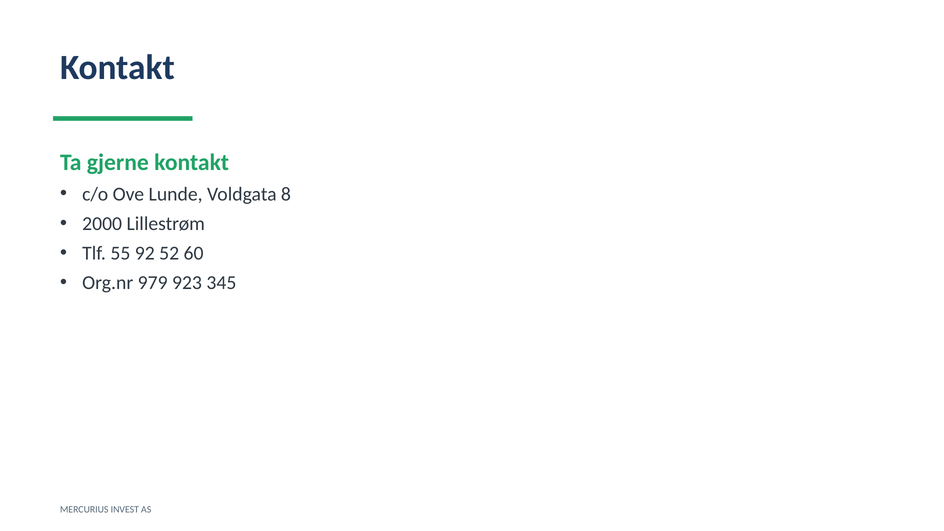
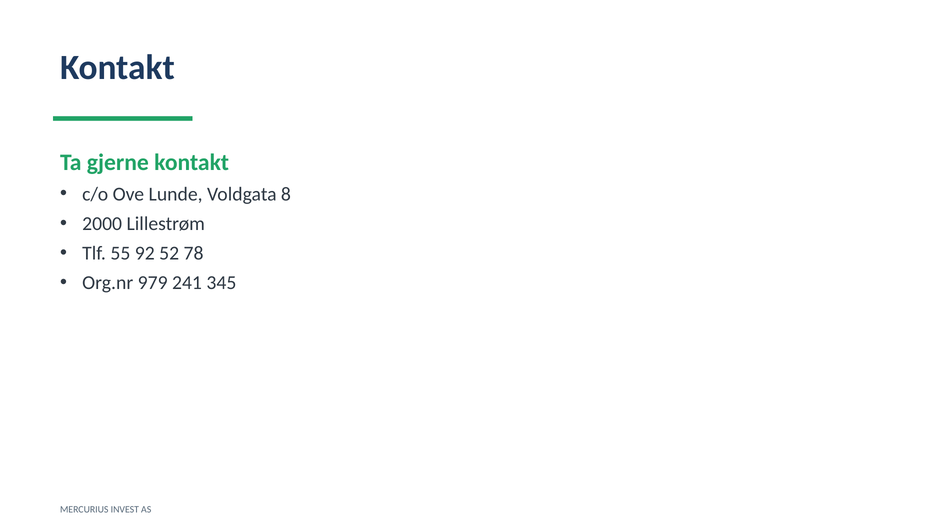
60: 60 -> 78 (194, 253)
923: 923 -> 241 (187, 283)
